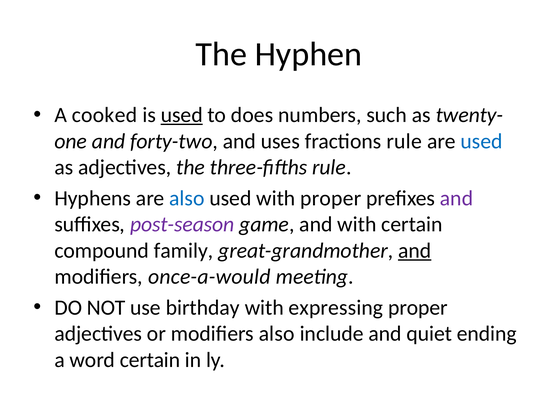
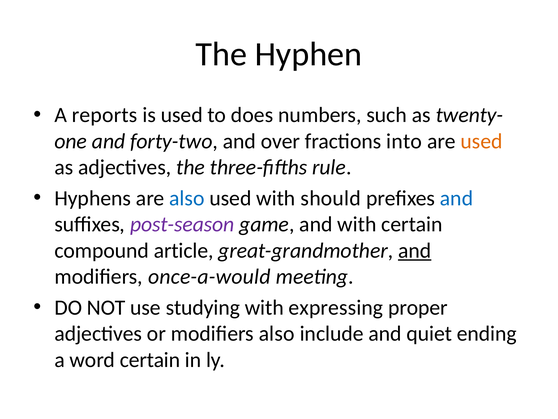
cooked: cooked -> reports (105, 115)
used underline: present -> none (182, 115)
uses: uses -> over (280, 141)
fractions rule: rule -> into (404, 141)
used colour: blue -> orange (482, 141)
with proper: proper -> should (331, 198)
and colour: purple -> blue (457, 198)
family: family -> article (184, 250)
birthday: birthday -> studying (203, 307)
